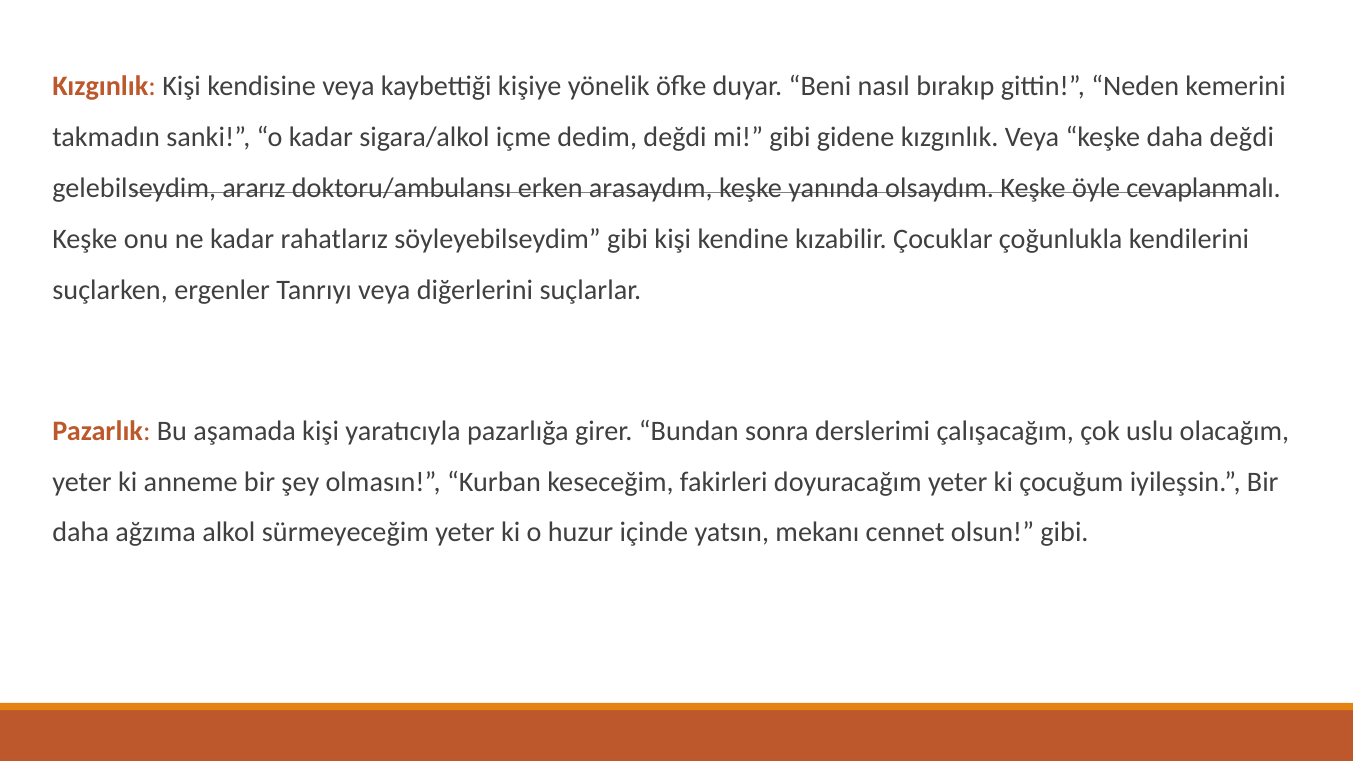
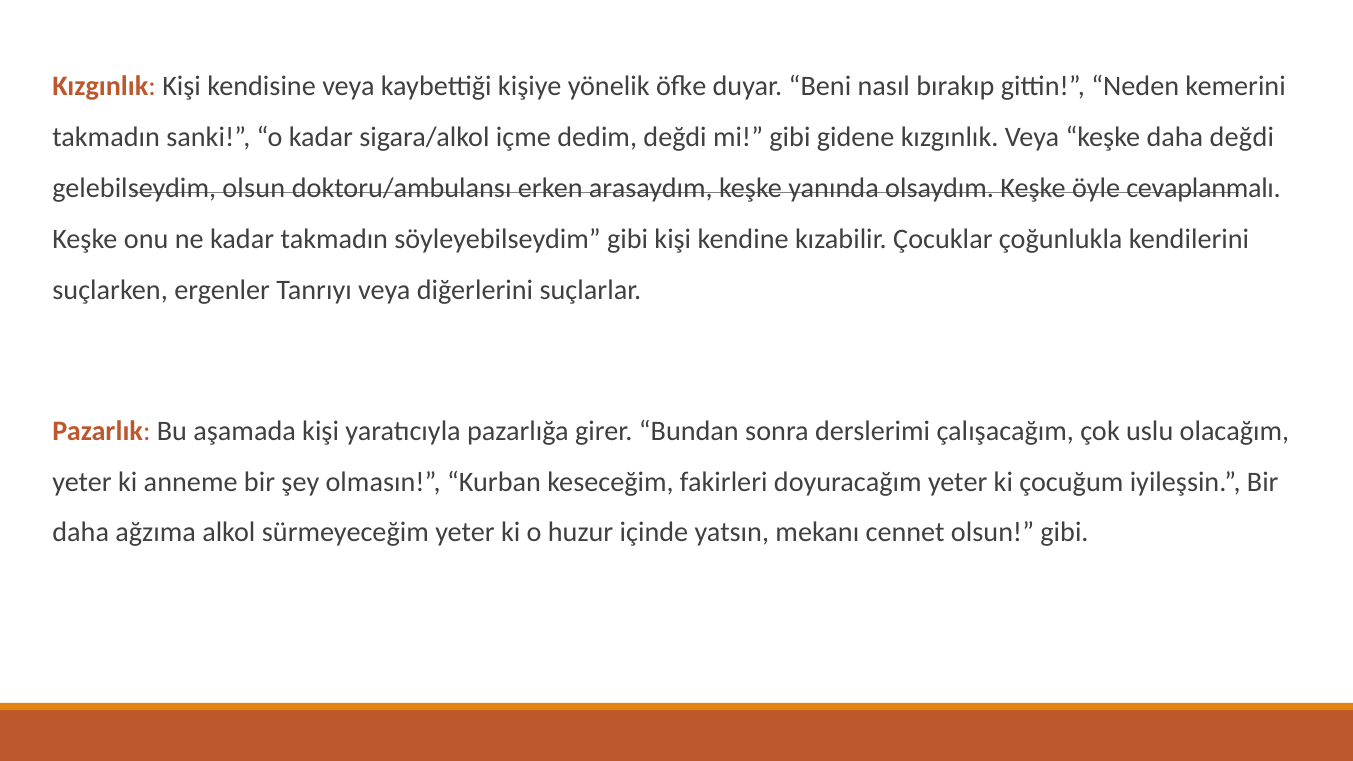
gelebilseydim ararız: ararız -> olsun (254, 188)
kadar rahatlarız: rahatlarız -> takmadın (334, 239)
